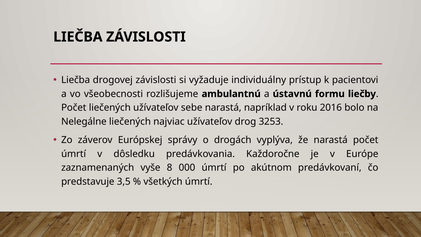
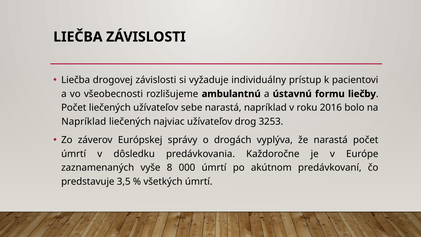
Nelegálne: Nelegálne -> Napríklad (84, 122)
